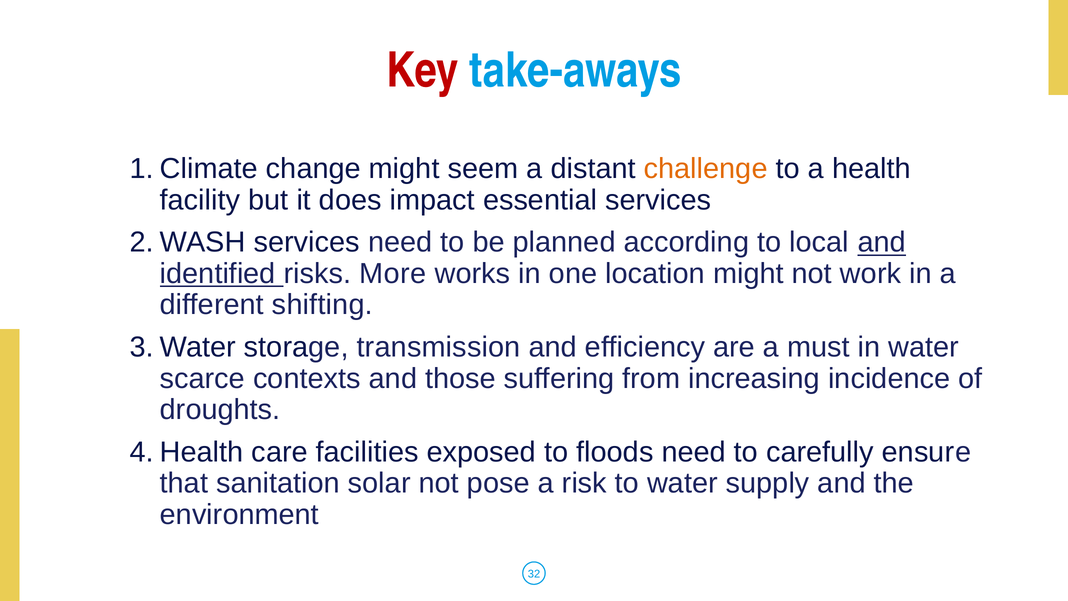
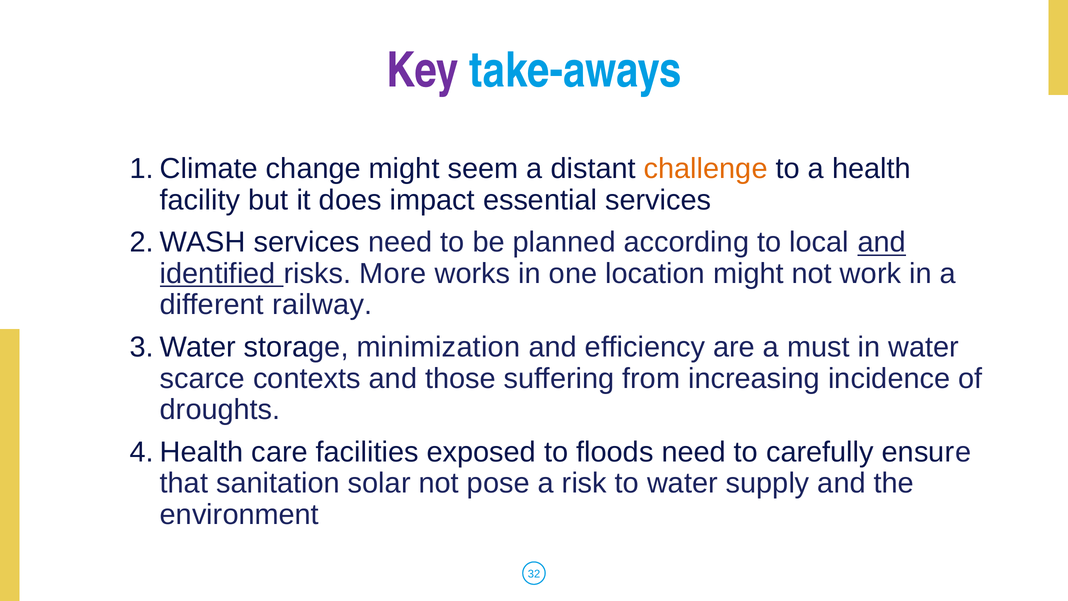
Key colour: red -> purple (422, 71)
shifting: shifting -> railway (322, 305)
transmission: transmission -> minimization (438, 347)
